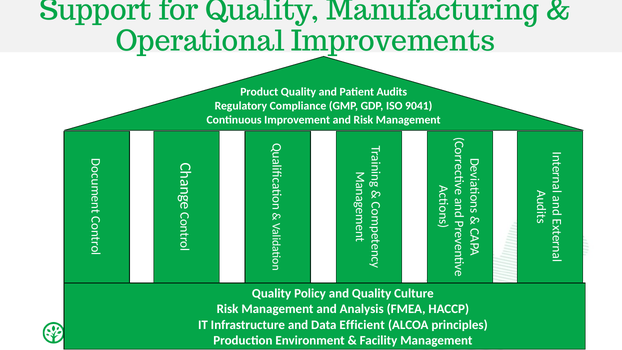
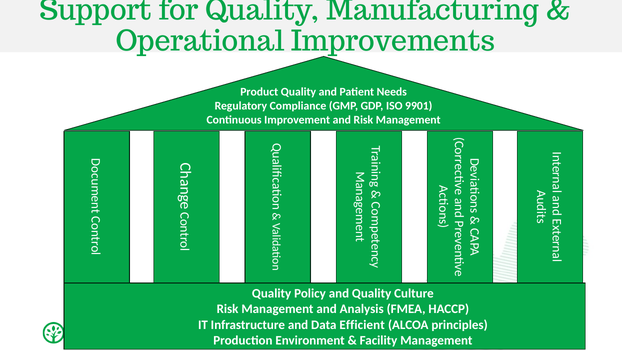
Audits: Audits -> Needs (392, 92)
9041: 9041 -> 9901 (419, 106)
